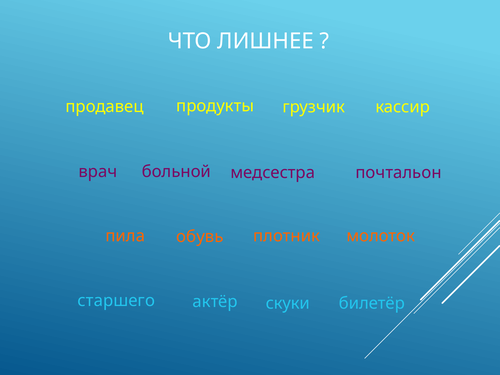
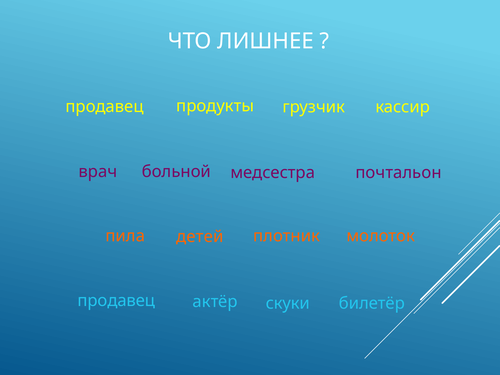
обувь: обувь -> детей (200, 237)
старшего: старшего -> продавец (116, 301)
